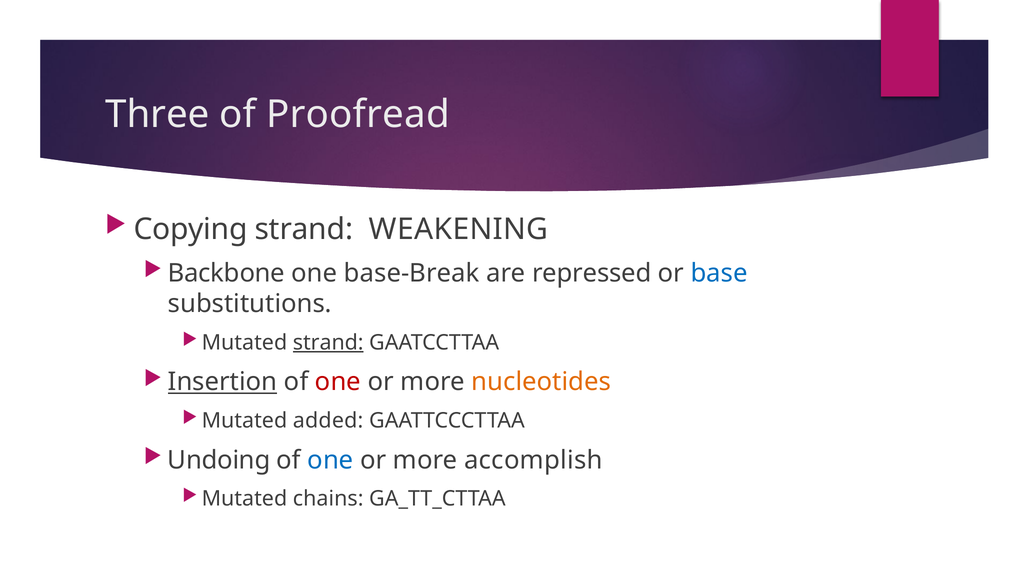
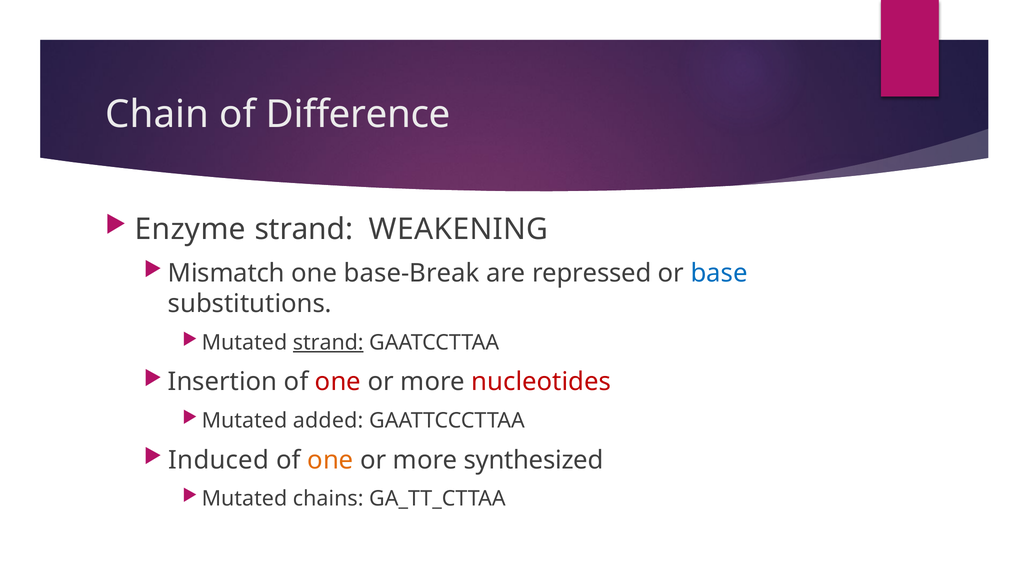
Three: Three -> Chain (157, 115)
Proofread: Proofread -> Difference (358, 115)
Copying: Copying -> Enzyme (190, 229)
Backbone: Backbone -> Mismatch (226, 273)
Insertion underline: present -> none (223, 382)
nucleotides colour: orange -> red (541, 382)
Undoing: Undoing -> Induced (219, 460)
one colour: blue -> orange (330, 460)
accomplish: accomplish -> synthesized (534, 460)
